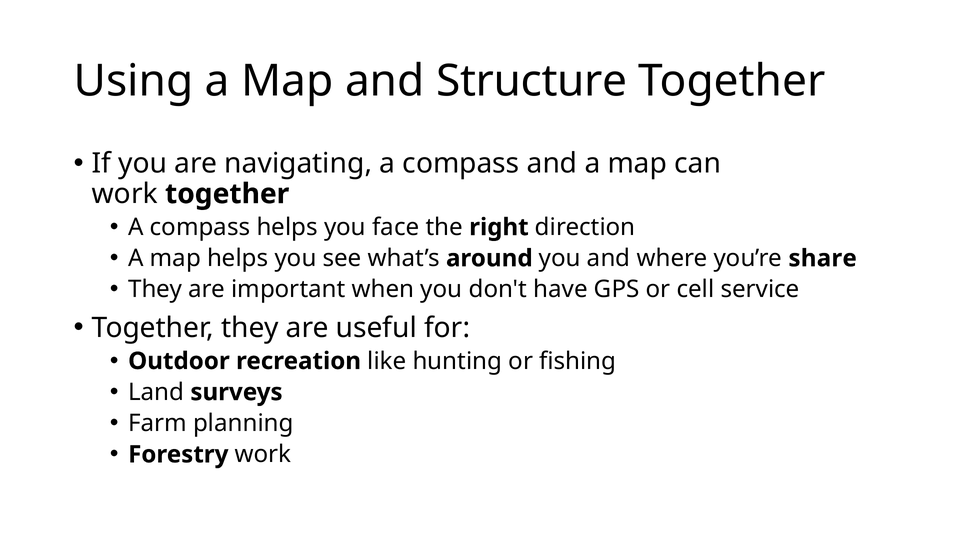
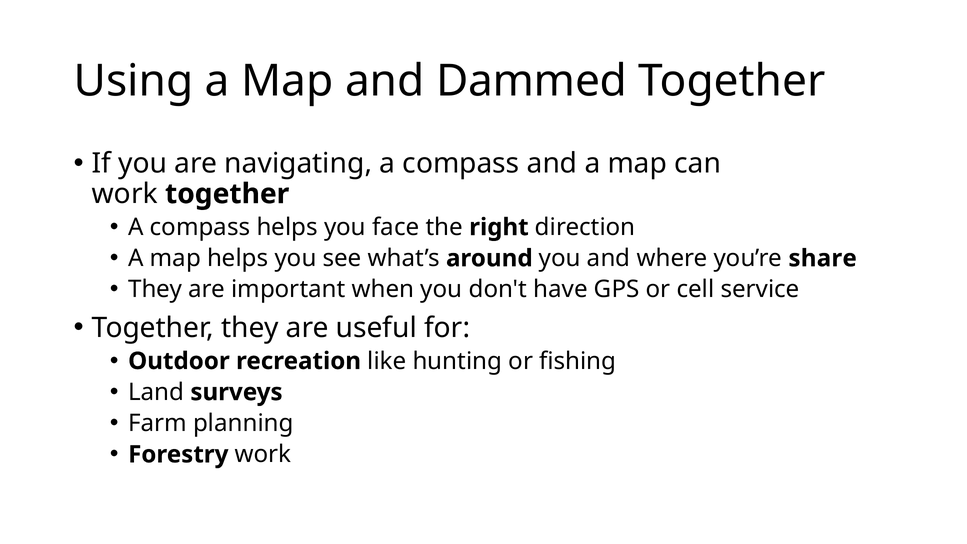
Structure: Structure -> Dammed (532, 81)
